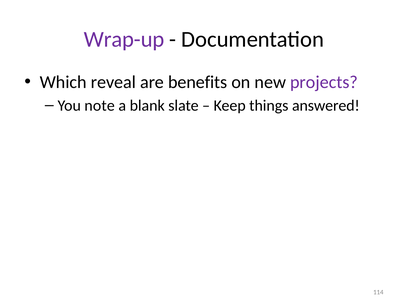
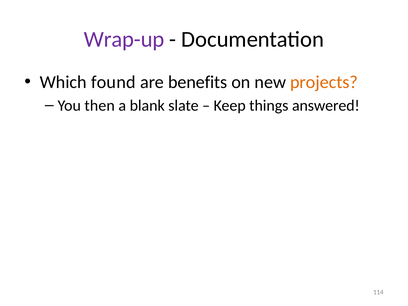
reveal: reveal -> found (113, 82)
projects colour: purple -> orange (324, 82)
note: note -> then (100, 106)
